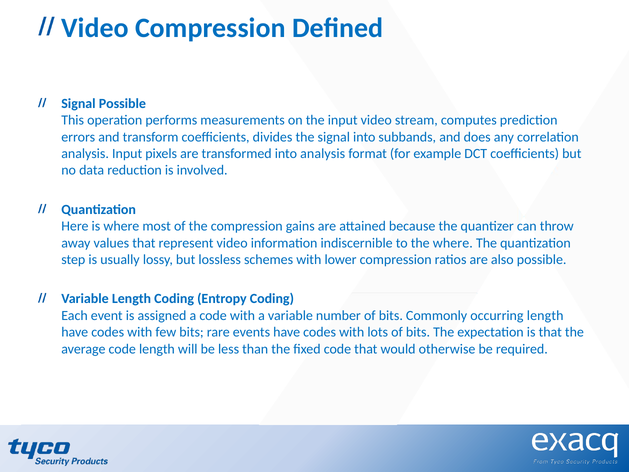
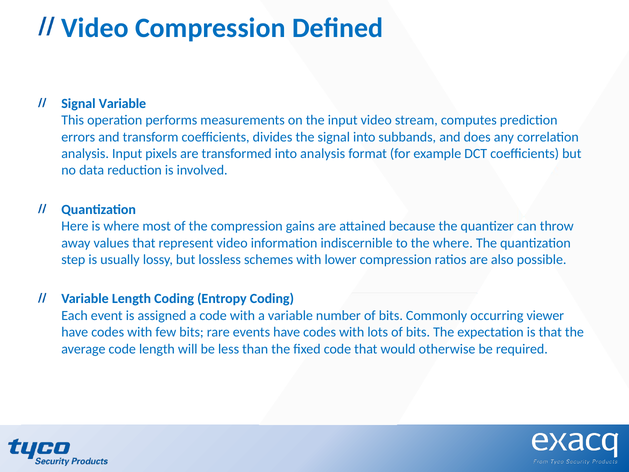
Signal Possible: Possible -> Variable (122, 103)
occurring length: length -> viewer (545, 315)
